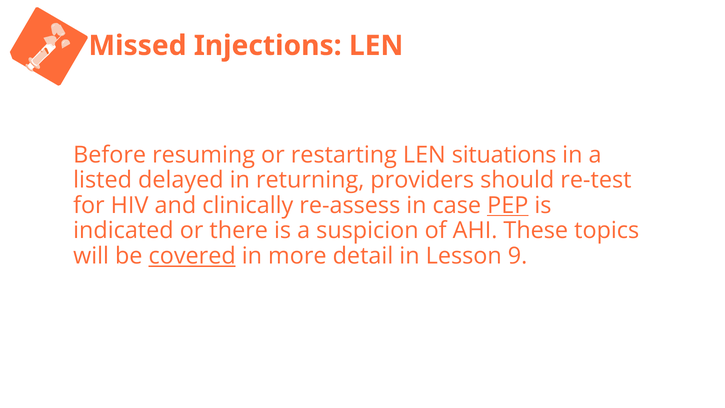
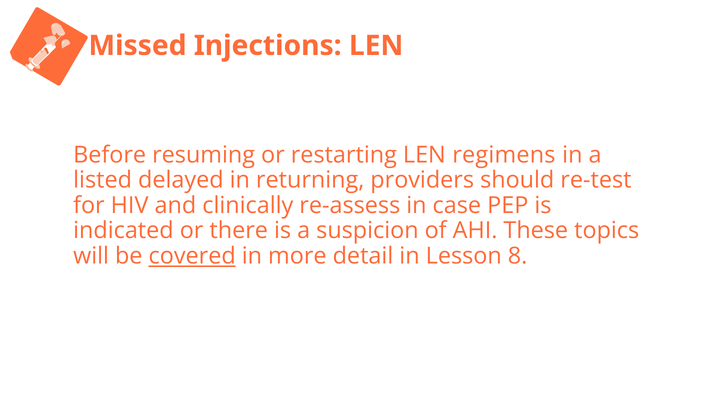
situations: situations -> regimens (504, 155)
PEP underline: present -> none (508, 205)
9: 9 -> 8 (518, 256)
